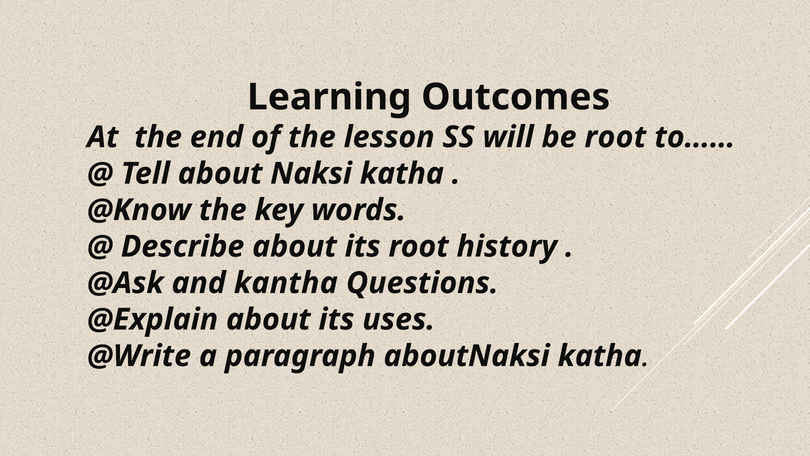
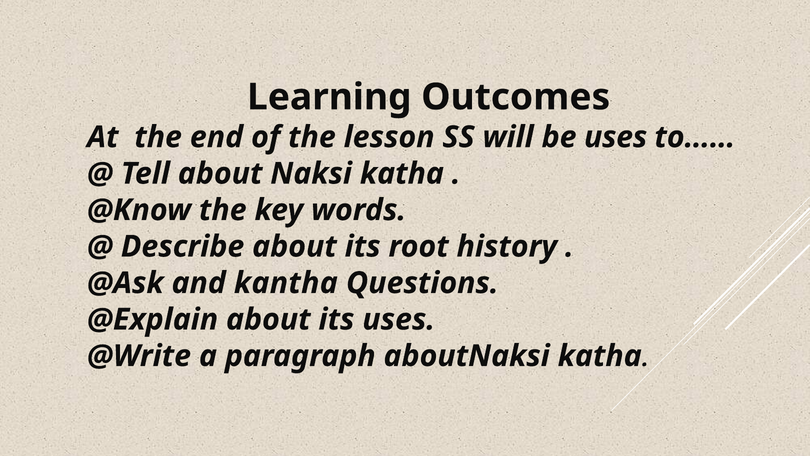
be root: root -> uses (616, 137)
